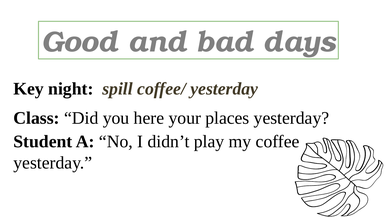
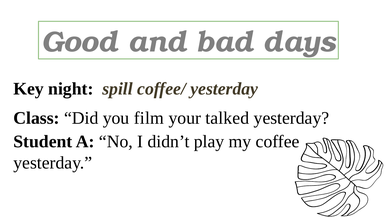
here: here -> film (149, 118)
places: places -> talked (227, 118)
